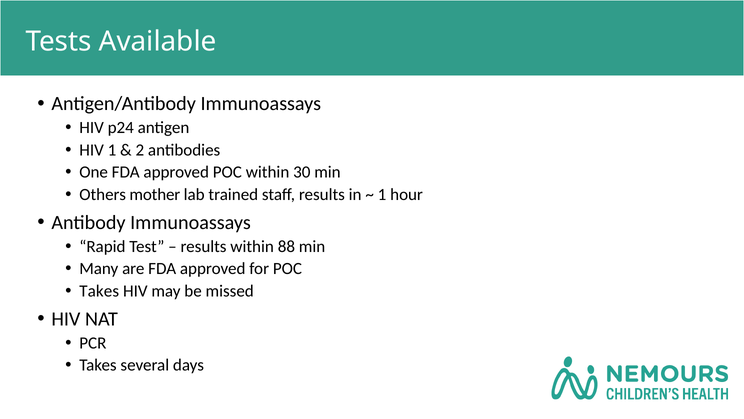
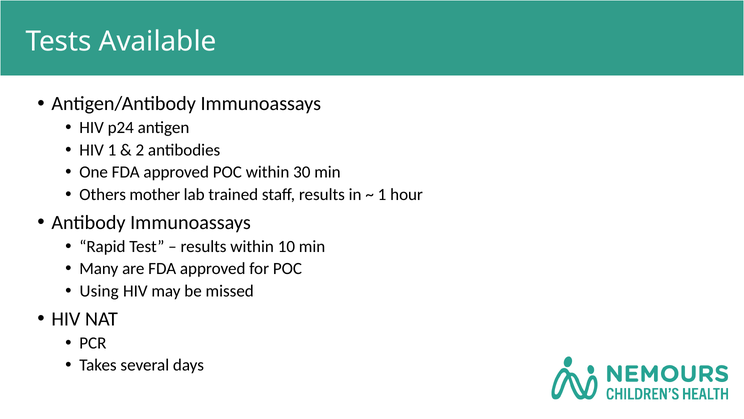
88: 88 -> 10 (286, 246)
Takes: Takes -> Using (99, 291)
